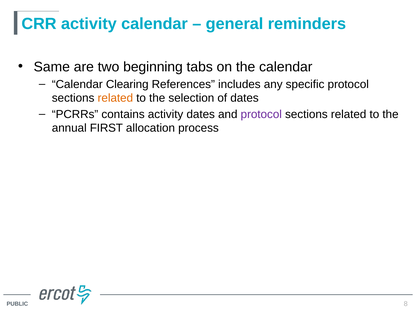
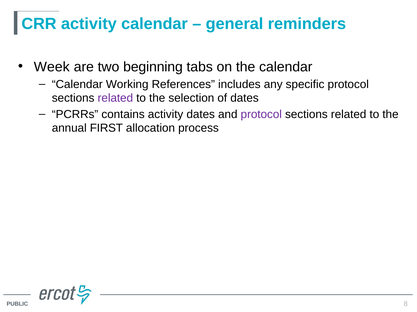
Same: Same -> Week (52, 67)
Clearing: Clearing -> Working (127, 84)
related colour: orange -> purple (115, 98)
